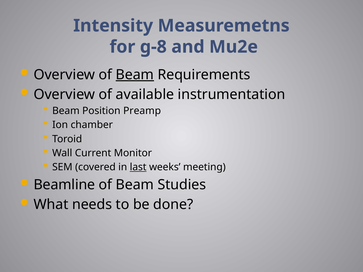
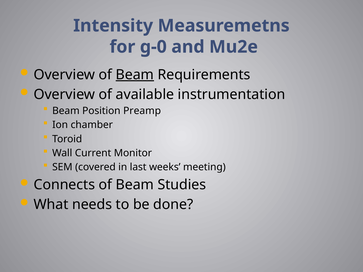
g-8: g-8 -> g-0 (153, 47)
last underline: present -> none (138, 167)
Beamline: Beamline -> Connects (64, 185)
